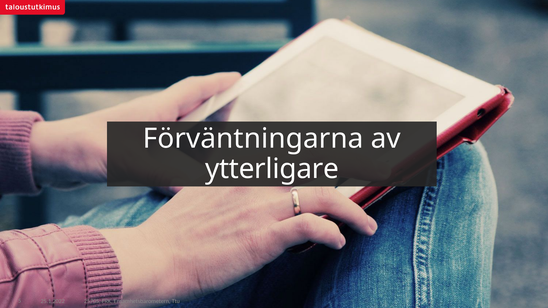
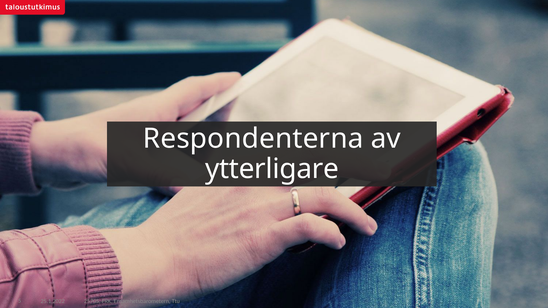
Förväntningarna: Förväntningarna -> Respondenterna (253, 139)
